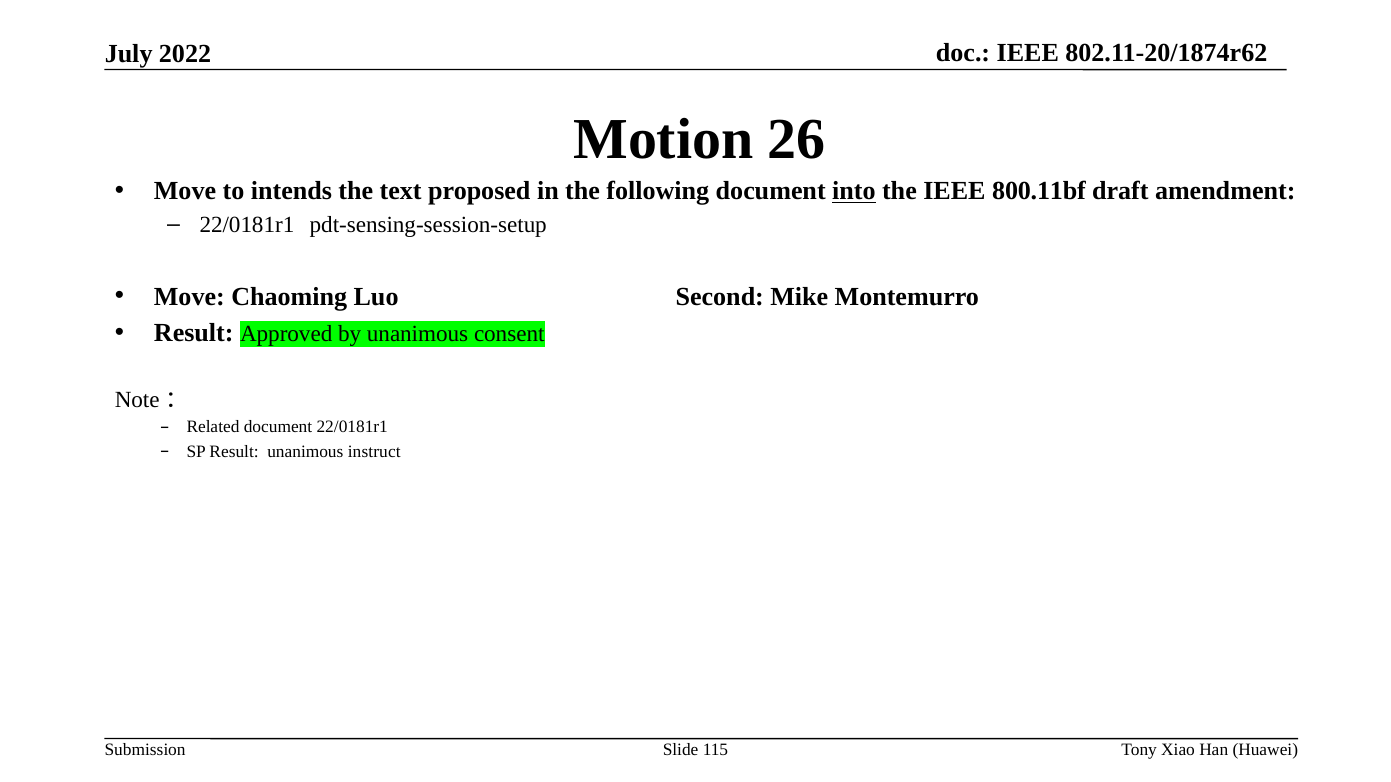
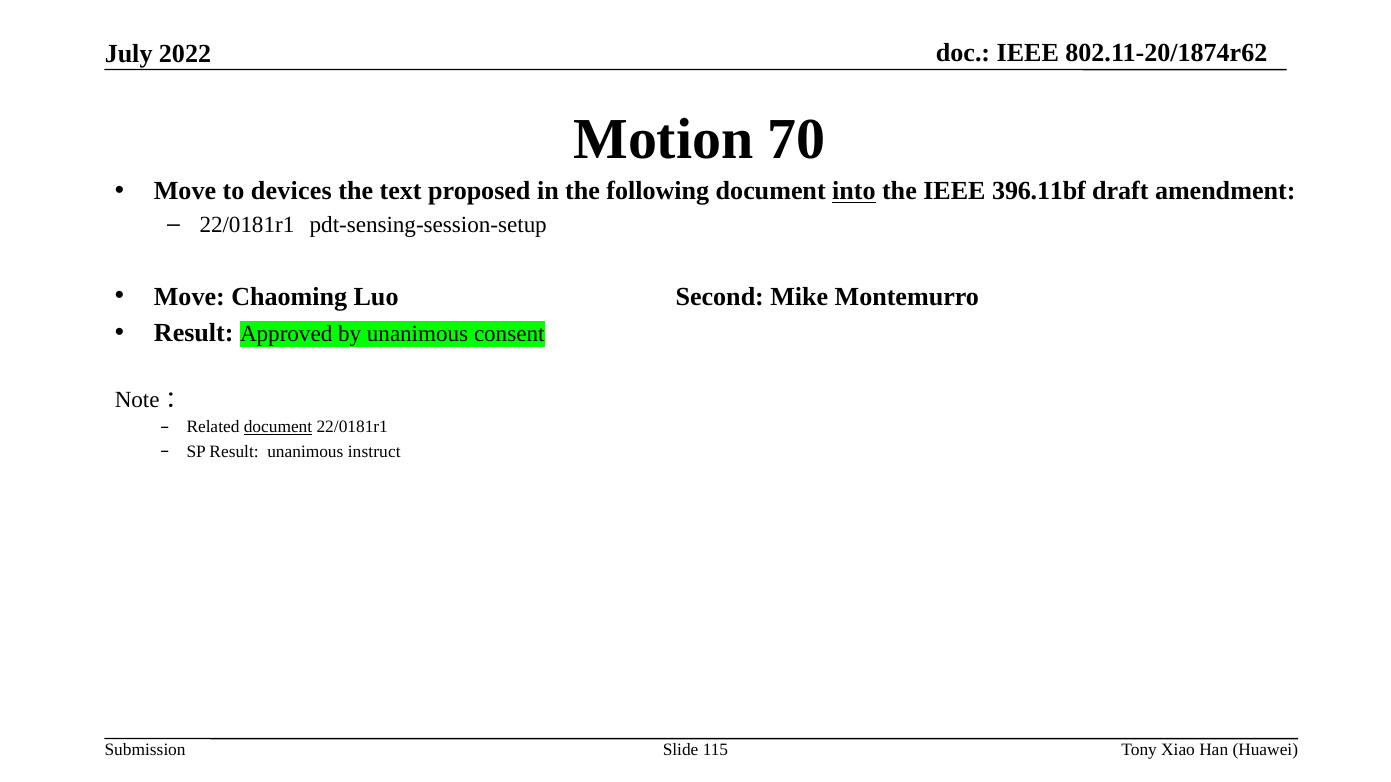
26: 26 -> 70 (797, 140)
intends: intends -> devices (291, 191)
800.11bf: 800.11bf -> 396.11bf (1039, 191)
document underline: none -> present (278, 427)
